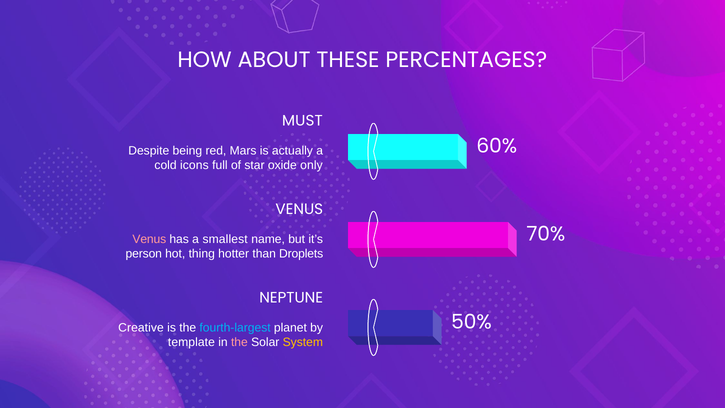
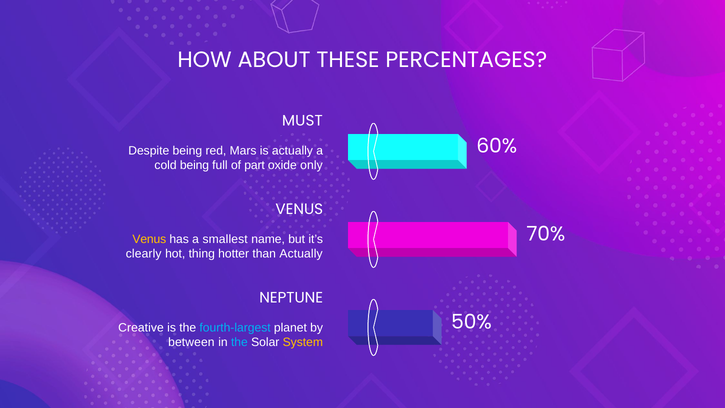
cold icons: icons -> being (194, 165)
star: star -> part (255, 165)
Venus colour: pink -> yellow (149, 239)
person: person -> clearly (144, 253)
than Droplets: Droplets -> Actually (301, 253)
template: template -> between (191, 342)
the colour: pink -> light blue (239, 342)
